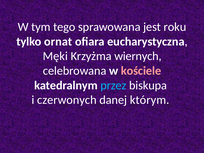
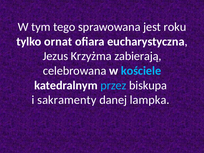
Męki: Męki -> Jezus (55, 56)
wiernych: wiernych -> zabierają (138, 56)
kościele colour: pink -> light blue (141, 71)
czerwonych: czerwonych -> sakramenty (67, 100)
którym: którym -> lampka (150, 100)
